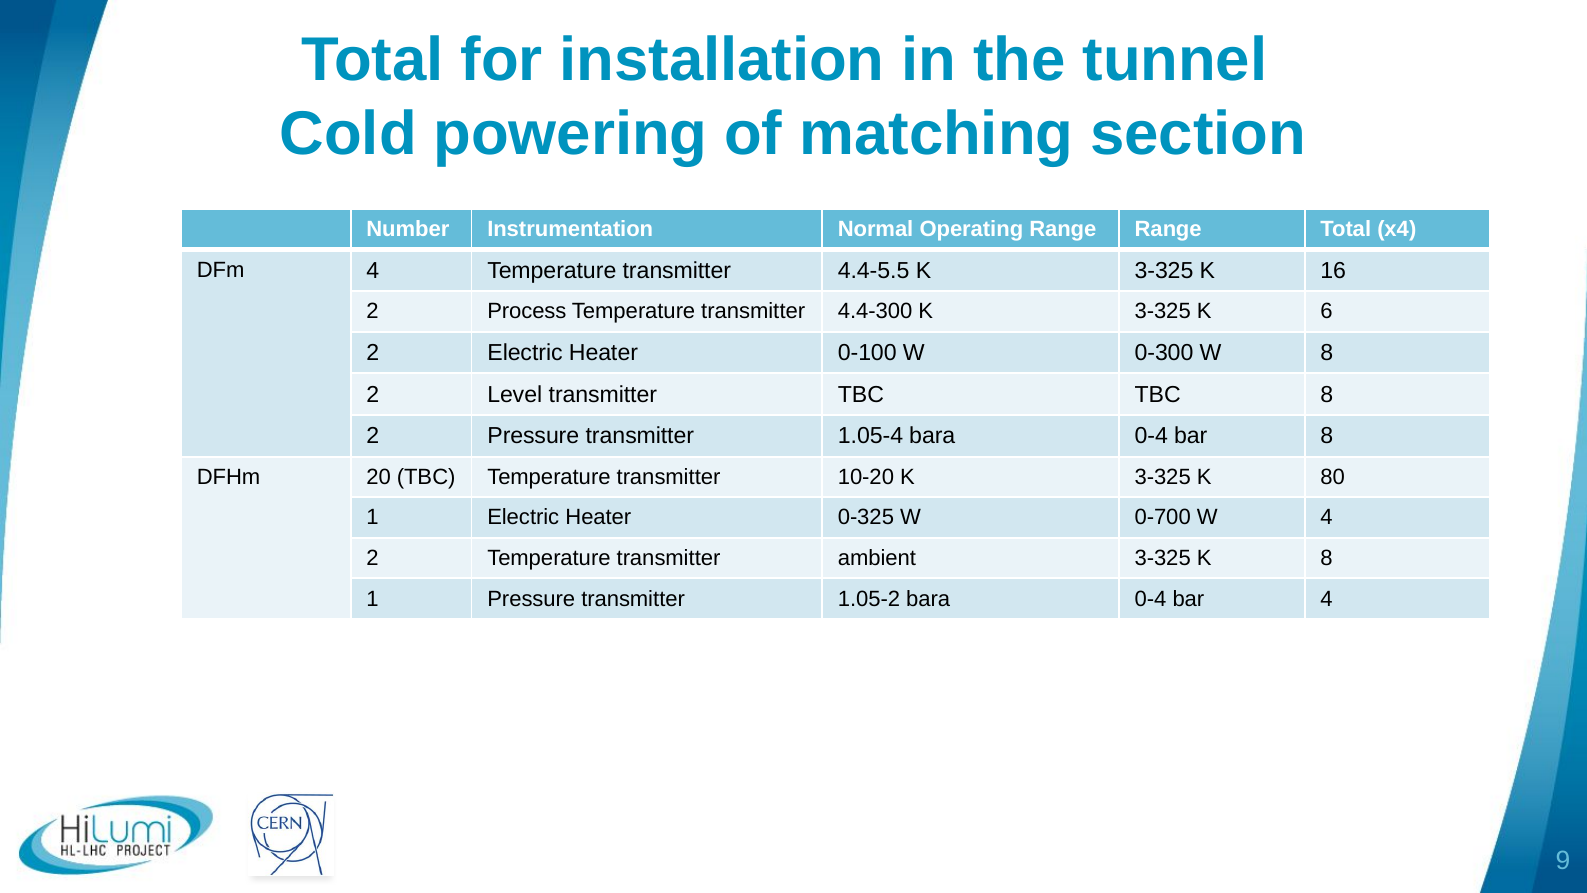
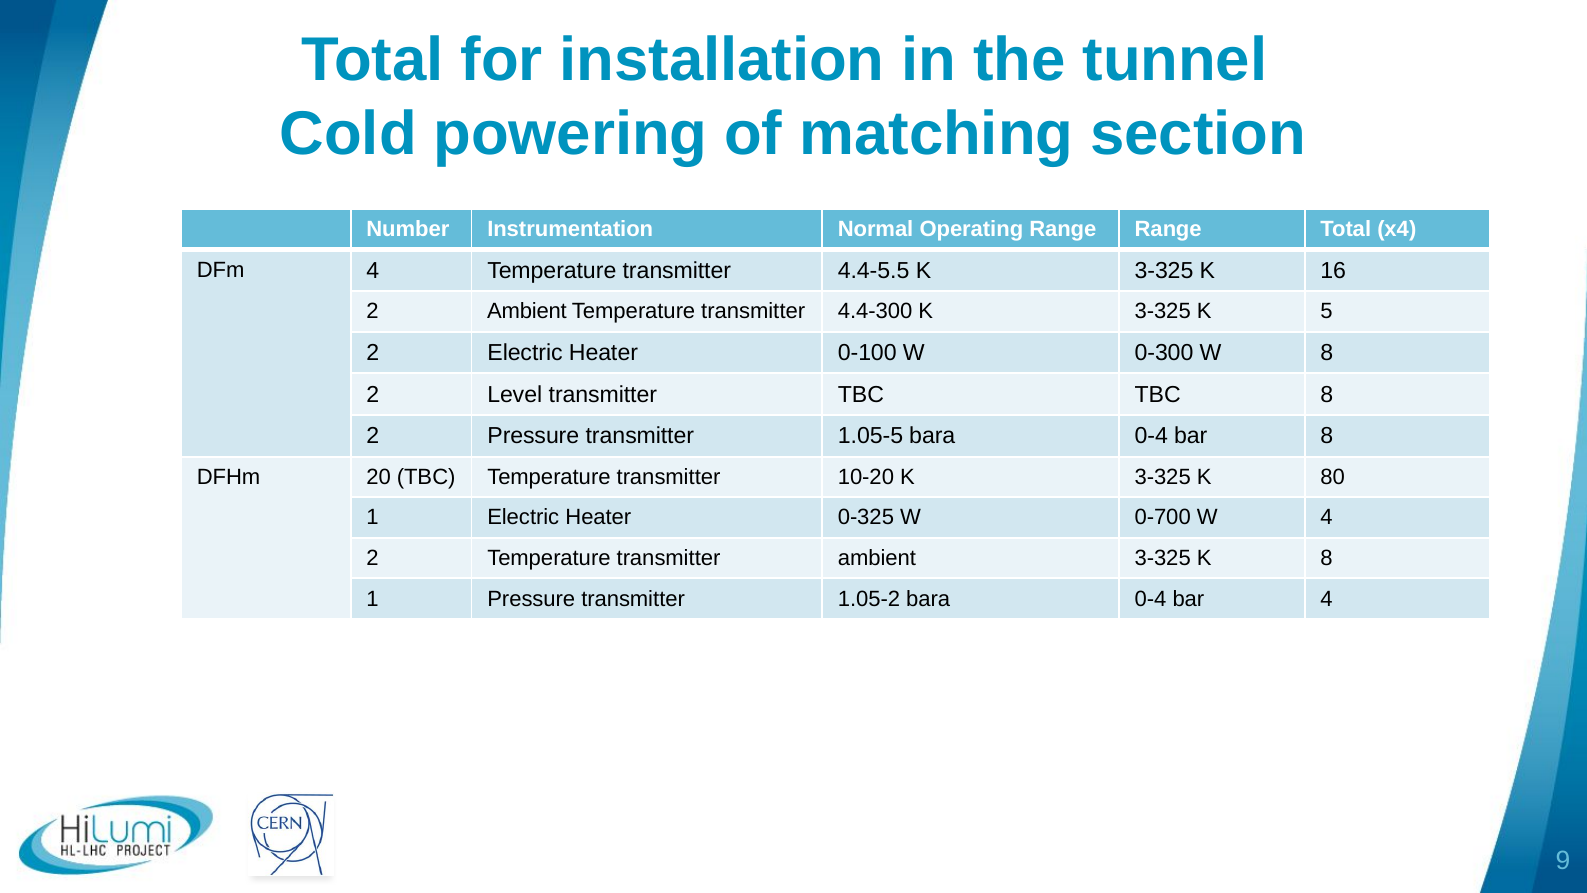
2 Process: Process -> Ambient (527, 312)
6: 6 -> 5 (1327, 312)
1.05-4: 1.05-4 -> 1.05-5 (871, 436)
